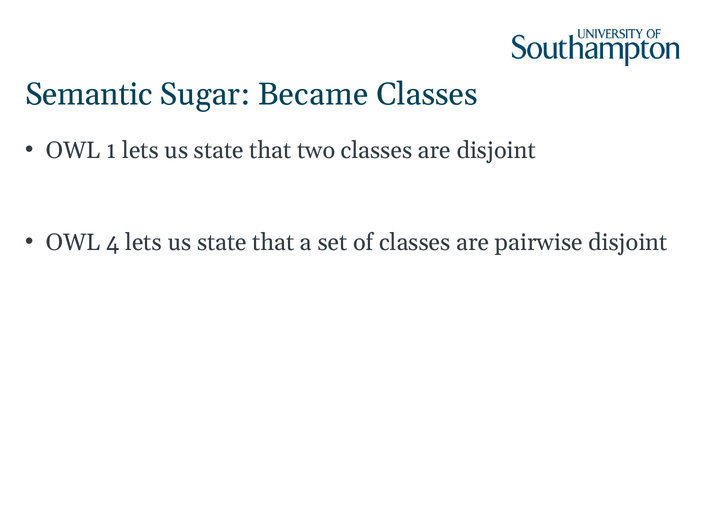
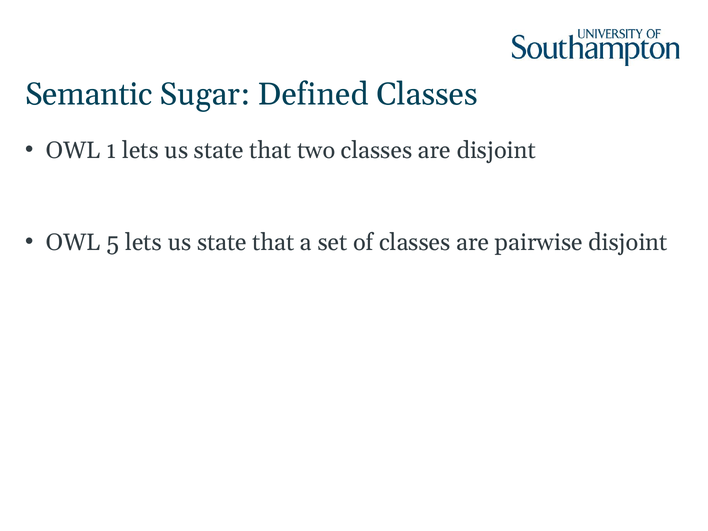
Became: Became -> Defined (313, 94)
4: 4 -> 5 (113, 242)
